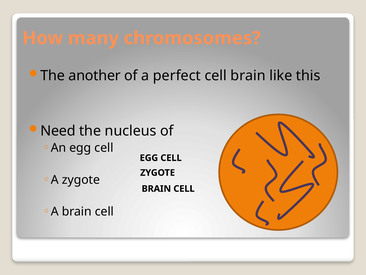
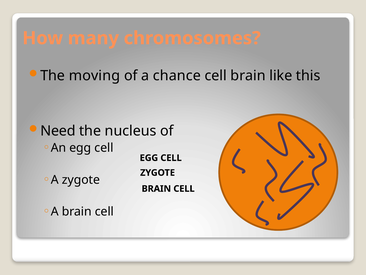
another: another -> moving (94, 76)
perfect: perfect -> chance (177, 76)
